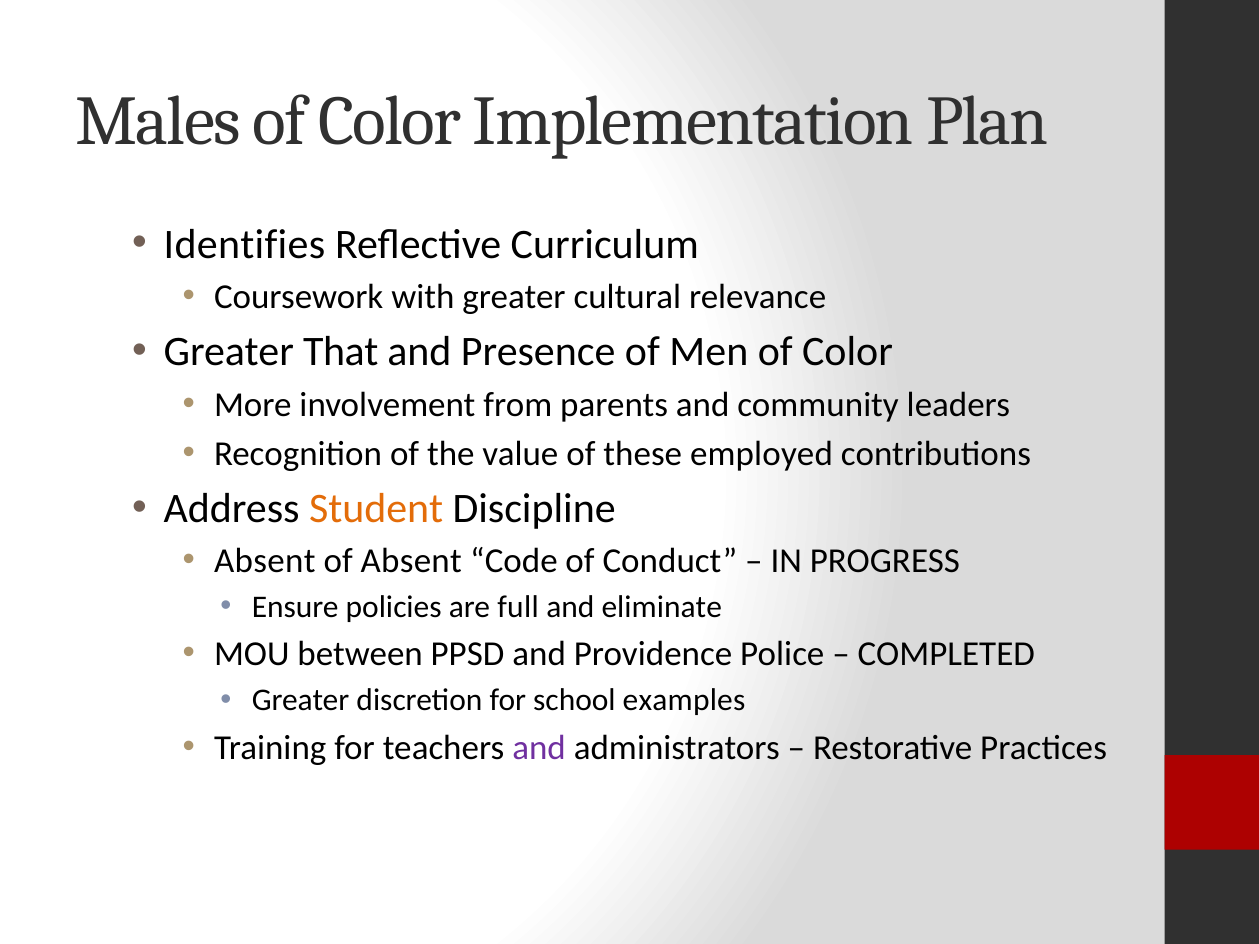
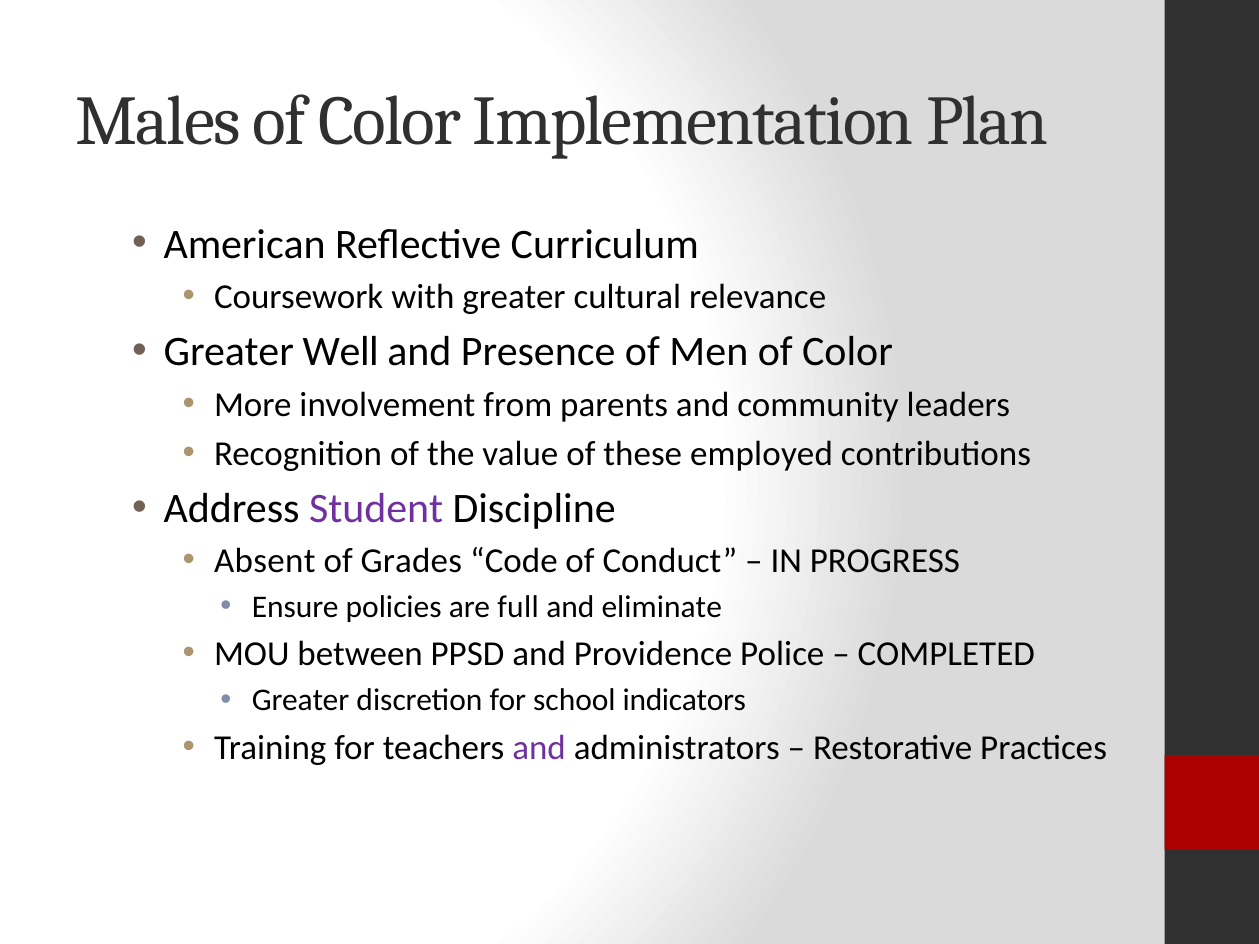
Identifies: Identifies -> American (245, 244)
That: That -> Well (341, 352)
Student colour: orange -> purple (376, 509)
of Absent: Absent -> Grades (411, 561)
examples: examples -> indicators (684, 701)
